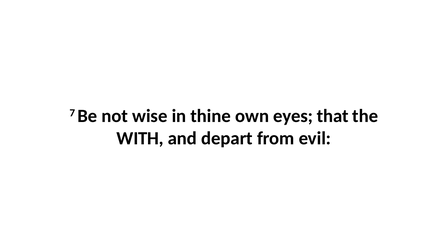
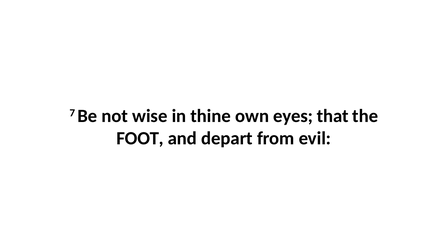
WITH: WITH -> FOOT (140, 138)
